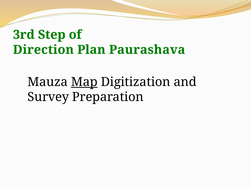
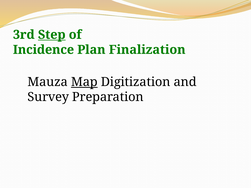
Step underline: none -> present (52, 35)
Direction: Direction -> Incidence (43, 50)
Paurashava: Paurashava -> Finalization (147, 50)
